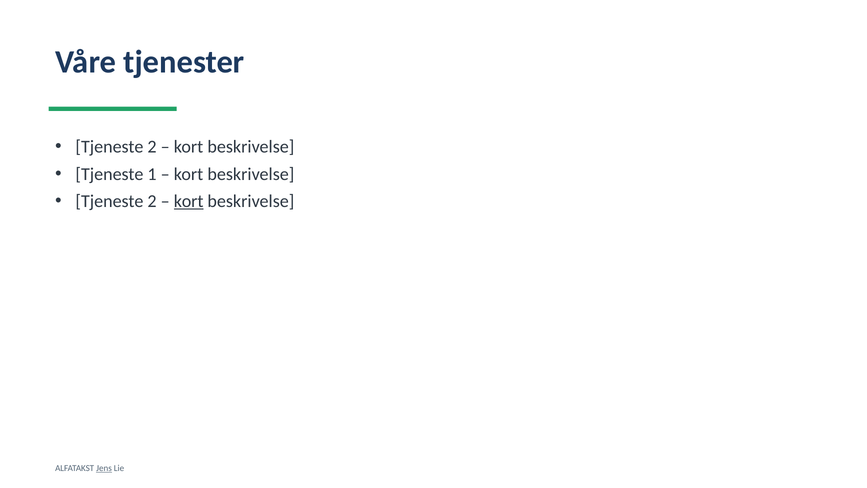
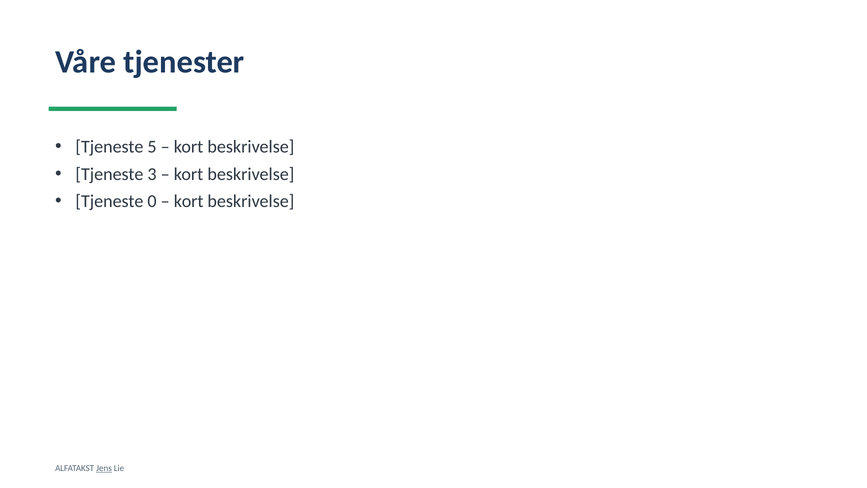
2: 2 -> 5 (152, 147)
1: 1 -> 3 (152, 174)
2: 2 -> 0 (152, 201)
kort underline: present -> none (189, 201)
